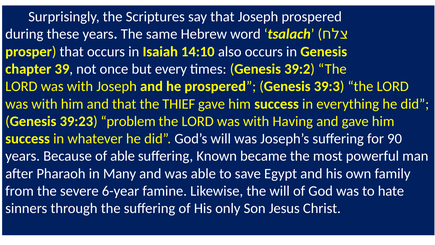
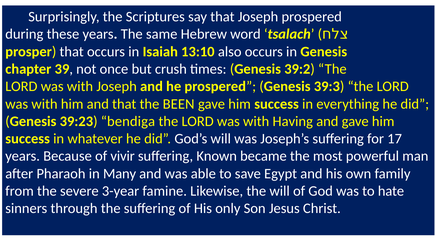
14:10: 14:10 -> 13:10 (198, 52)
every: every -> crush (171, 69)
THIEF: THIEF -> BEEN (179, 104)
problem: problem -> bendiga (128, 121)
90: 90 -> 17 (395, 139)
of able: able -> vivir (123, 156)
6-year: 6-year -> 3-year (121, 191)
